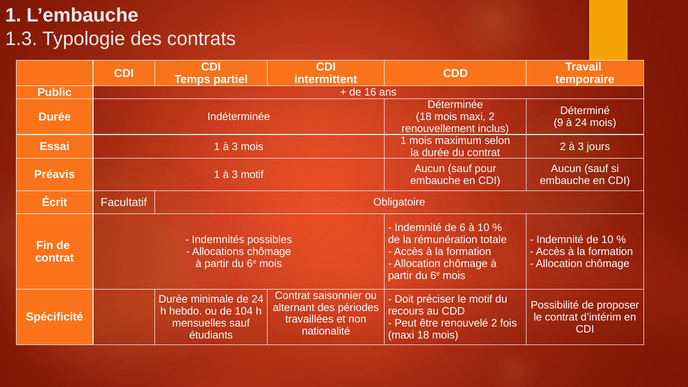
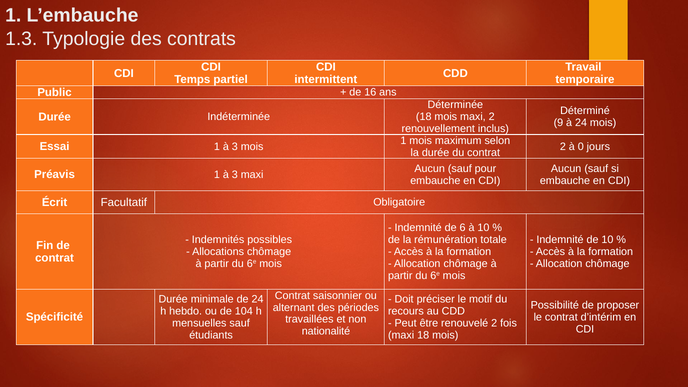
2 à 3: 3 -> 0 (581, 147)
3 motif: motif -> maxi (252, 175)
